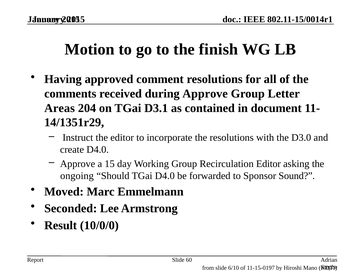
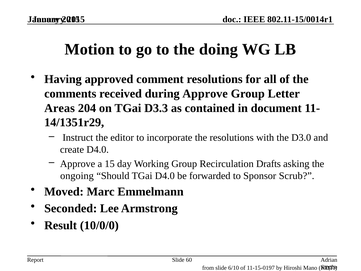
finish: finish -> doing (219, 49)
D3.1: D3.1 -> D3.3 (156, 108)
Recirculation Editor: Editor -> Drafts (268, 164)
Sound: Sound -> Scrub (297, 176)
